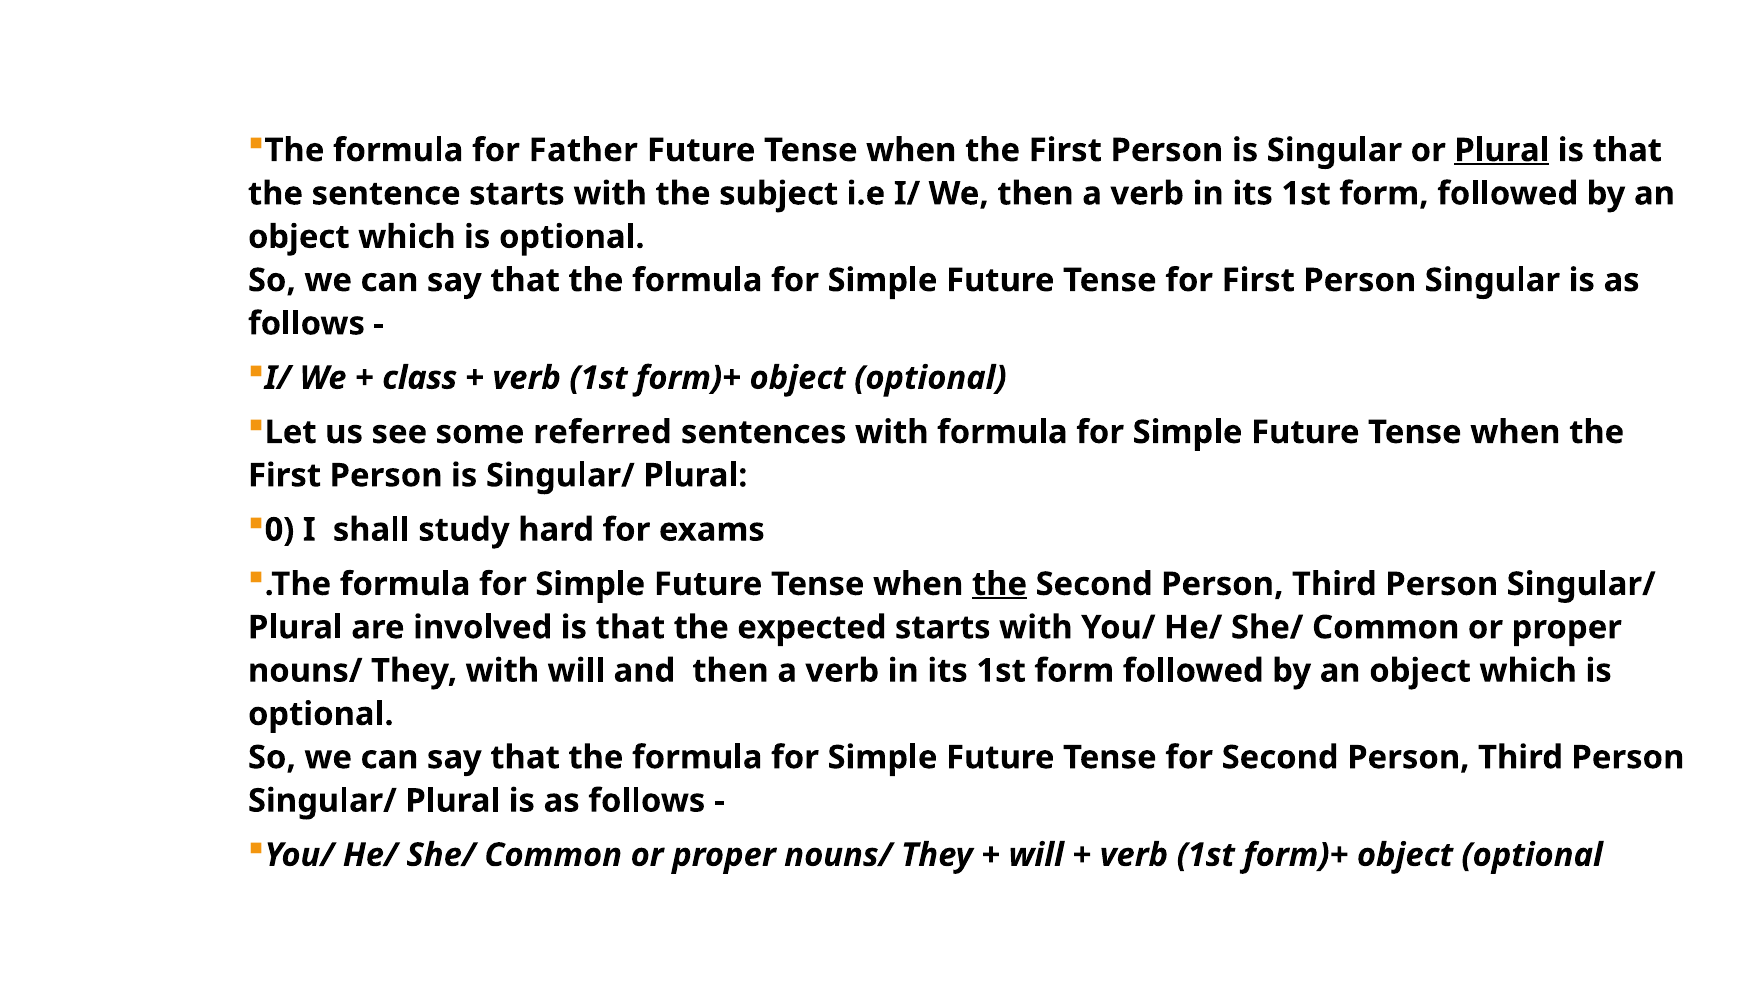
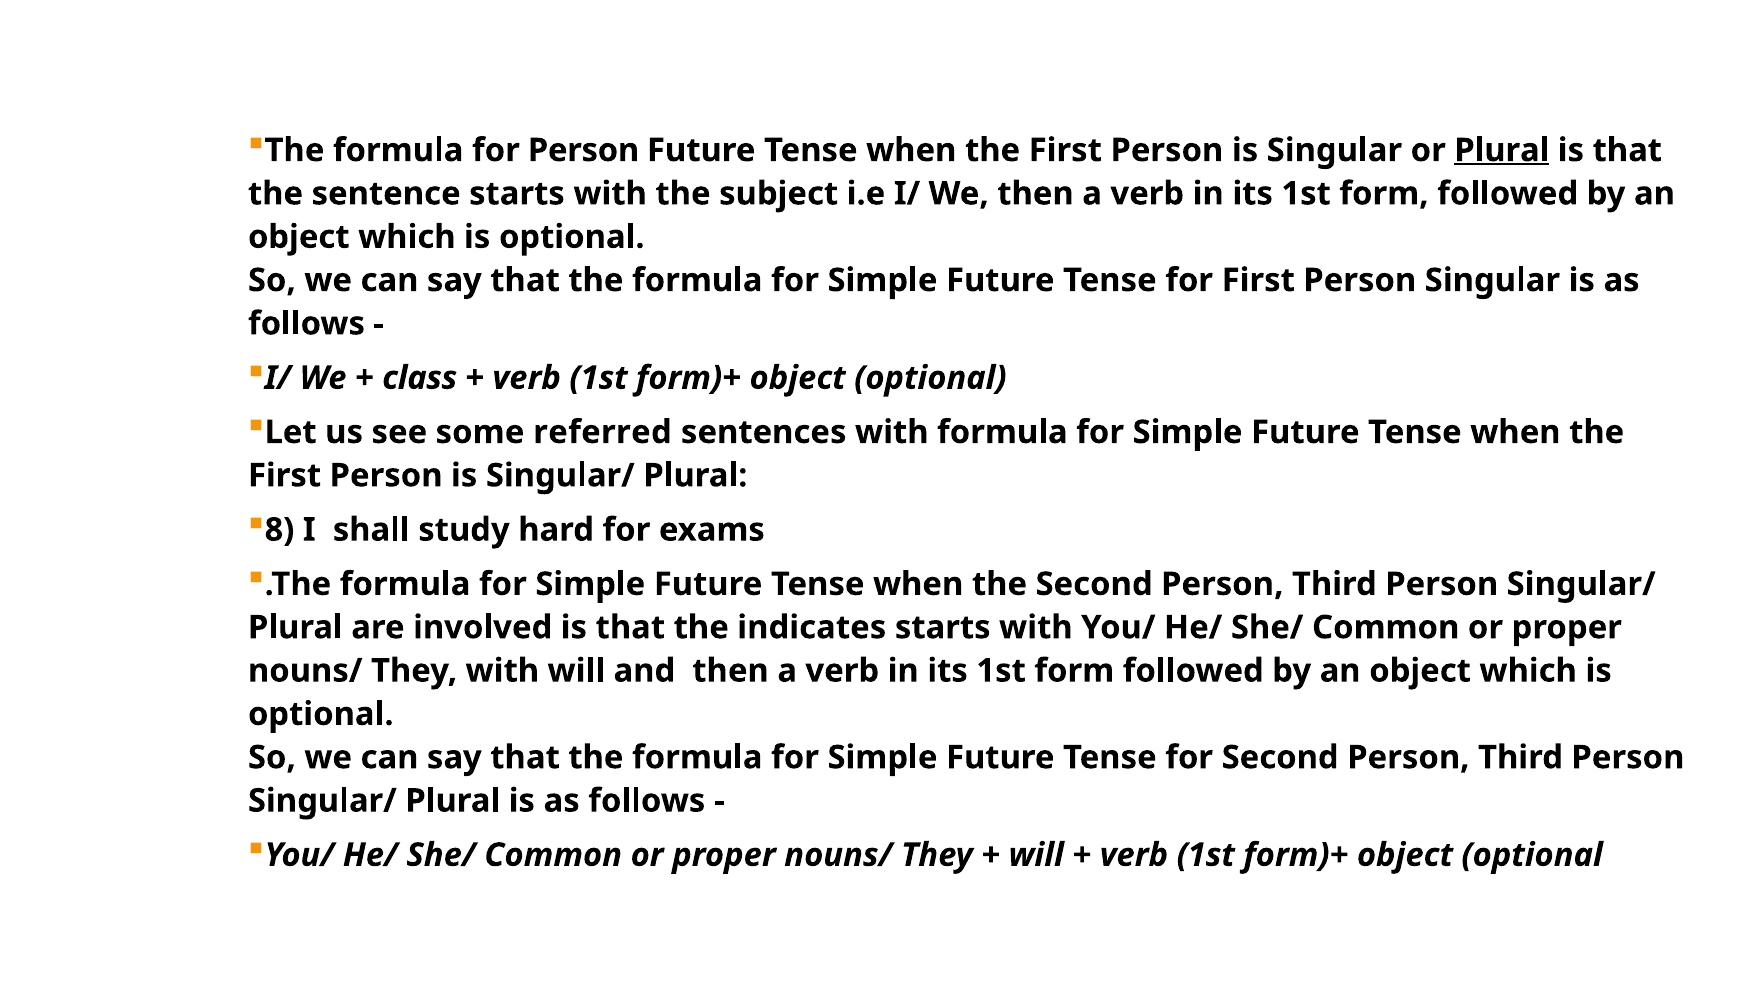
for Father: Father -> Person (584, 150)
0: 0 -> 8 (279, 530)
the underline: present -> none (1000, 584)
expected: expected -> indicates (812, 627)
